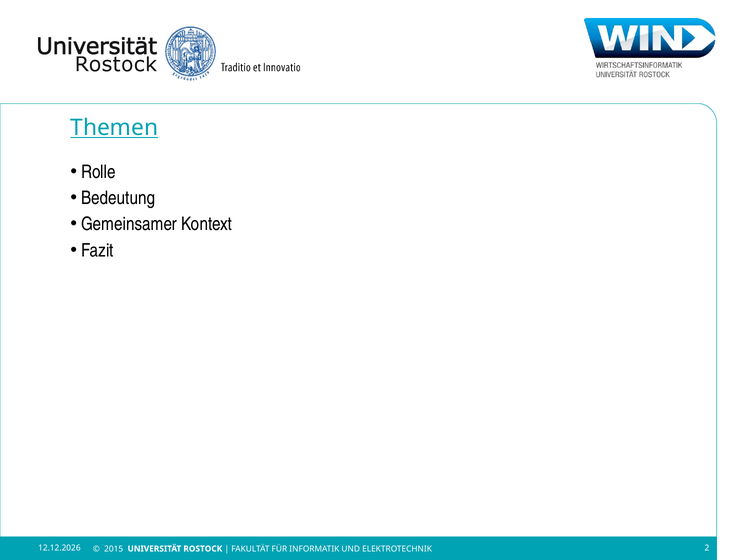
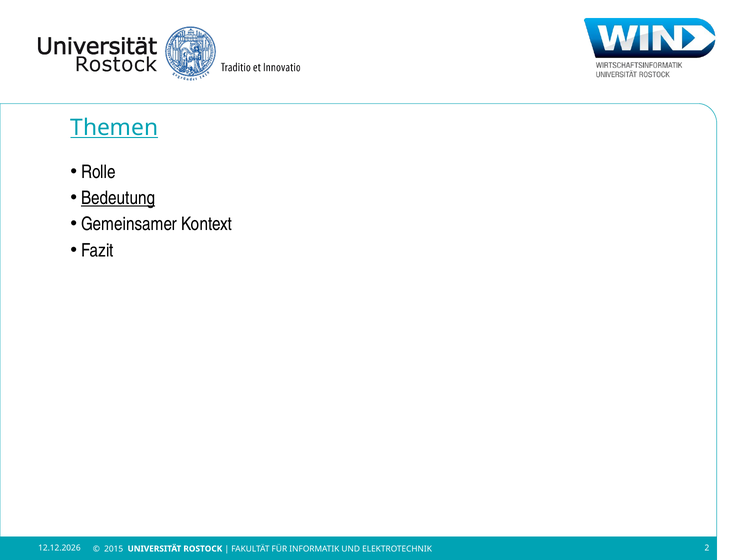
Bedeutung underline: none -> present (118, 198)
